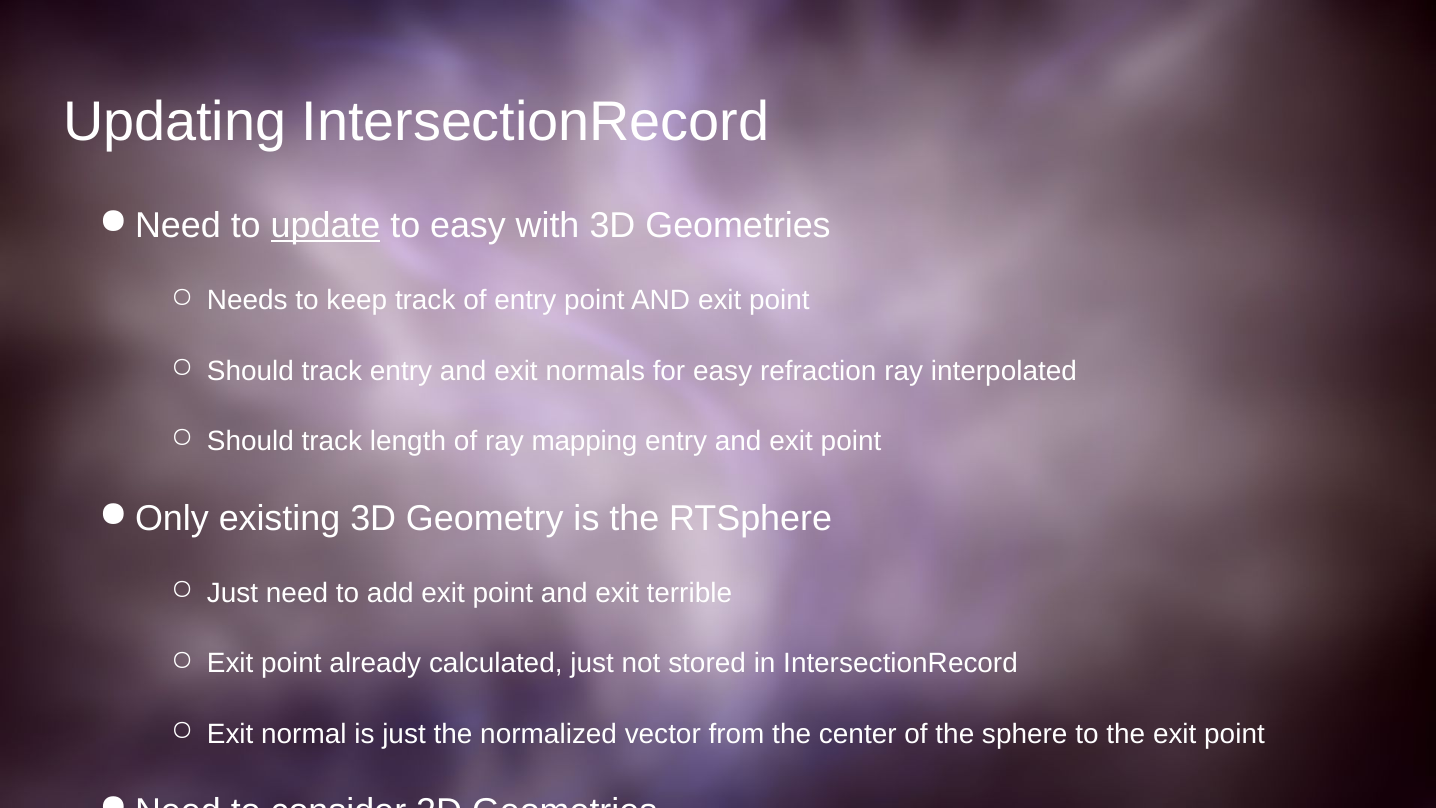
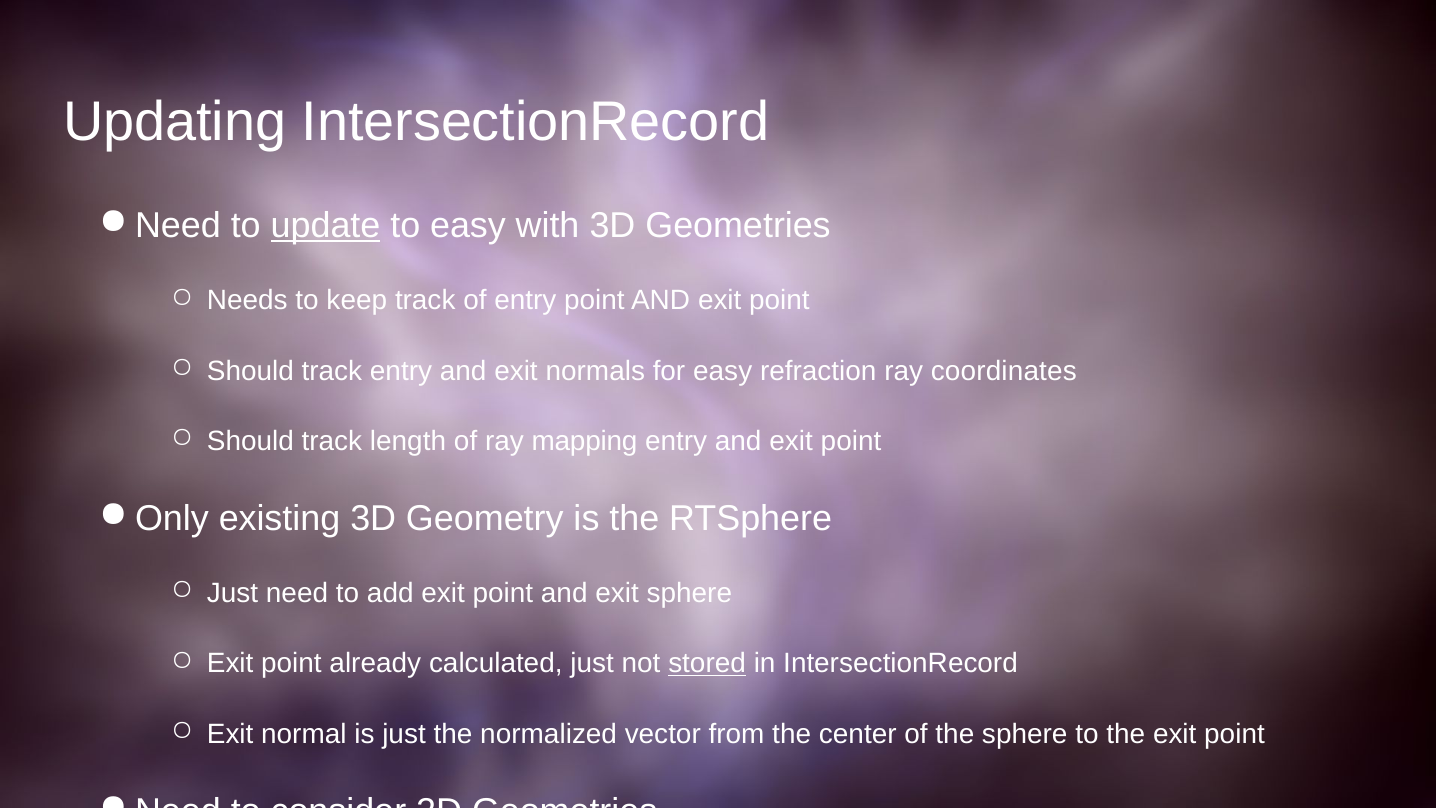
interpolated: interpolated -> coordinates (1004, 371)
exit terrible: terrible -> sphere (689, 593)
stored underline: none -> present (707, 663)
